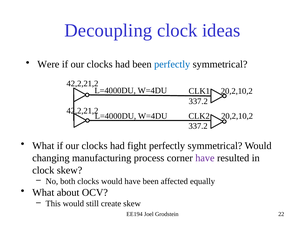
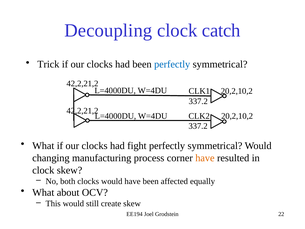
ideas: ideas -> catch (221, 31)
Were: Were -> Trick (48, 64)
have colour: purple -> orange (205, 158)
